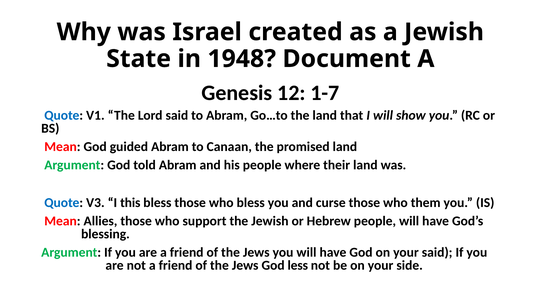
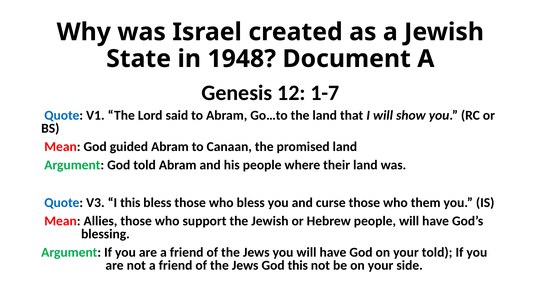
your said: said -> told (437, 253)
God less: less -> this (298, 266)
